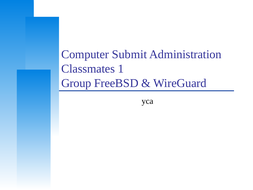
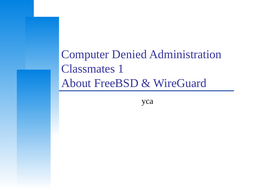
Submit: Submit -> Denied (129, 54)
Group: Group -> About (76, 83)
